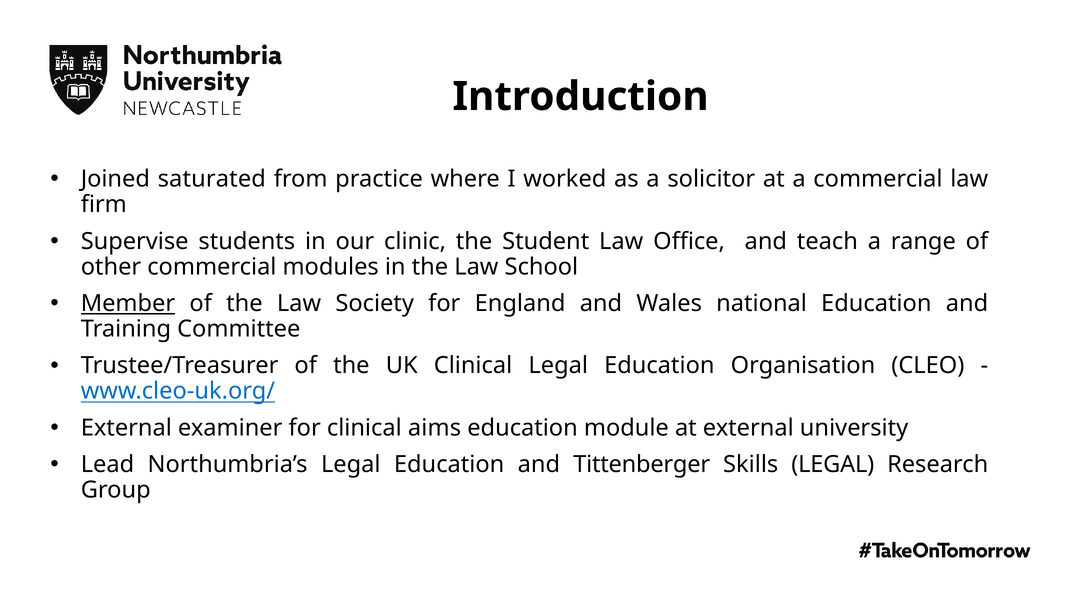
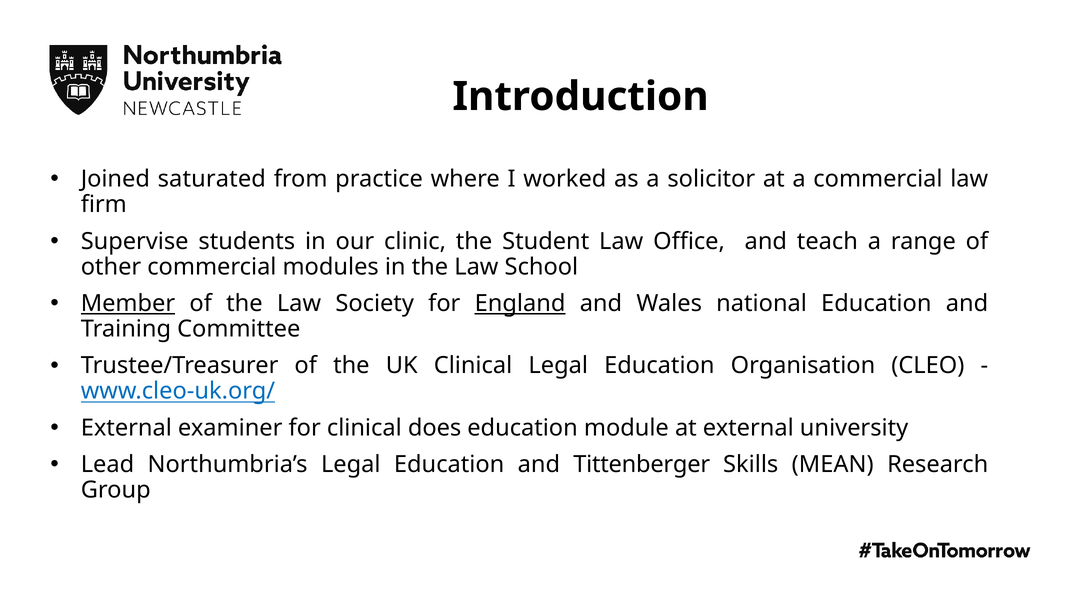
England underline: none -> present (520, 304)
aims: aims -> does (435, 428)
Skills LEGAL: LEGAL -> MEAN (833, 465)
